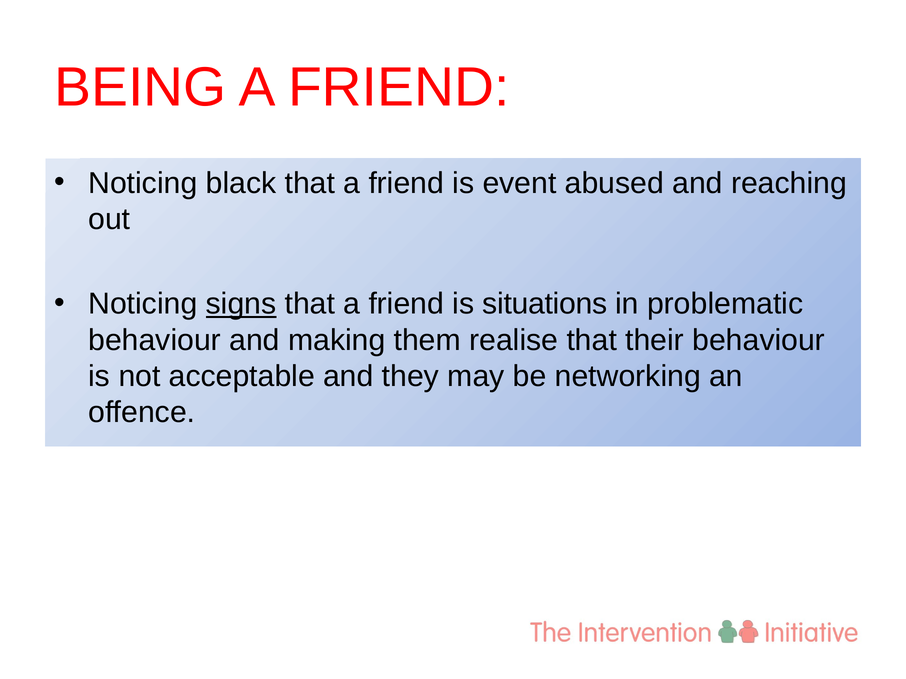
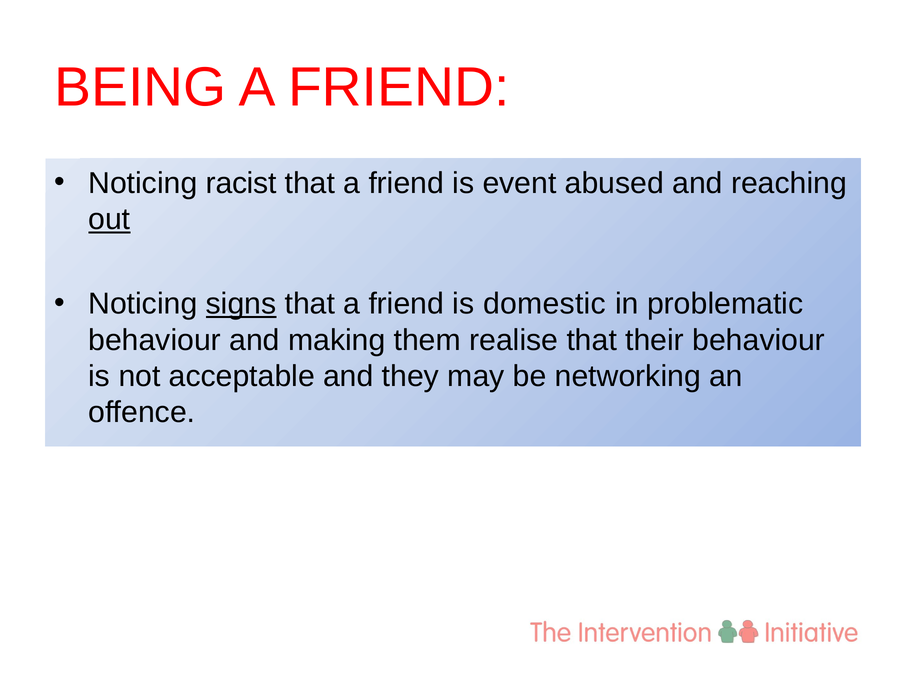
black: black -> racist (241, 183)
out underline: none -> present (109, 220)
situations: situations -> domestic (545, 304)
